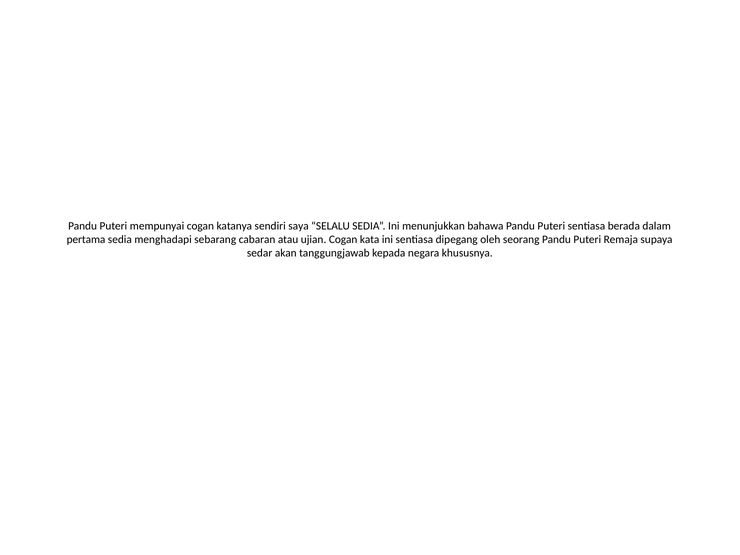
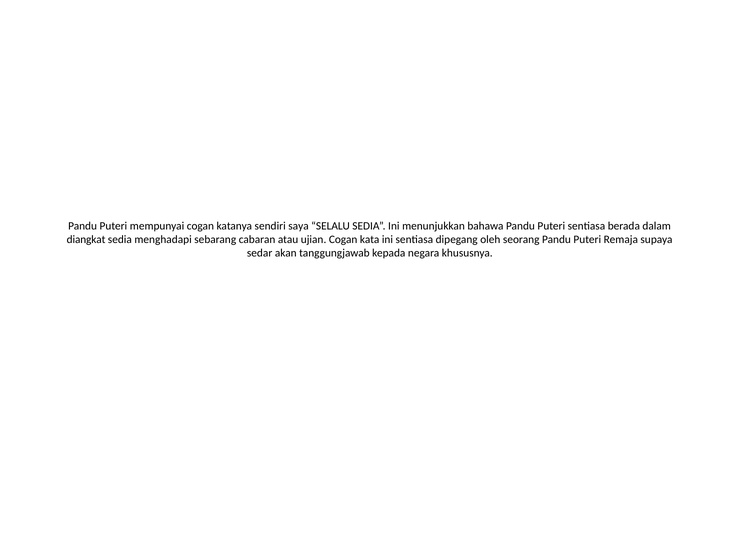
pertama: pertama -> diangkat (86, 239)
